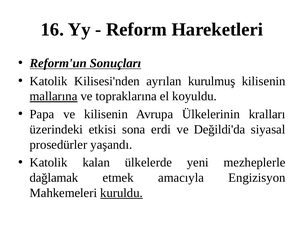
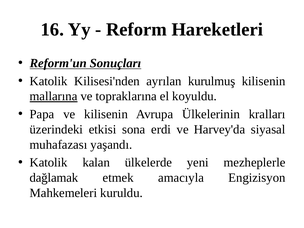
Değildi'da: Değildi'da -> Harvey'da (220, 129)
prosedürler: prosedürler -> muhafazası (58, 145)
kuruldu underline: present -> none (122, 193)
